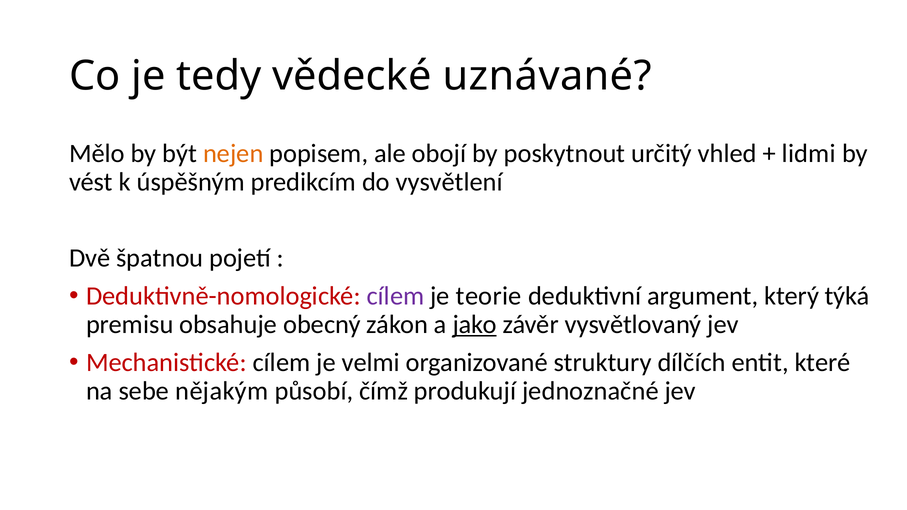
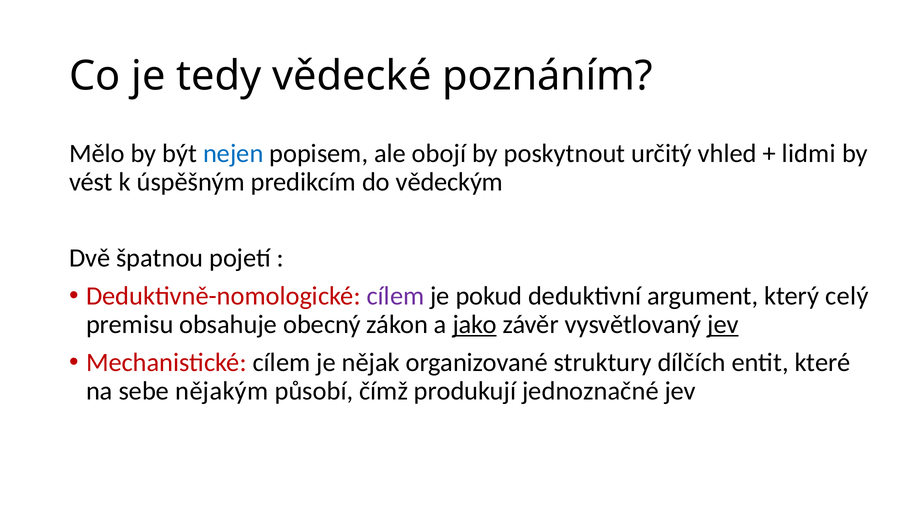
uznávané: uznávané -> poznáním (548, 76)
nejen colour: orange -> blue (233, 153)
vysvětlení: vysvětlení -> vědeckým (449, 182)
teorie: teorie -> pokud (489, 296)
týká: týká -> celý (847, 296)
jev underline: none -> present (723, 325)
velmi: velmi -> nějak (371, 363)
